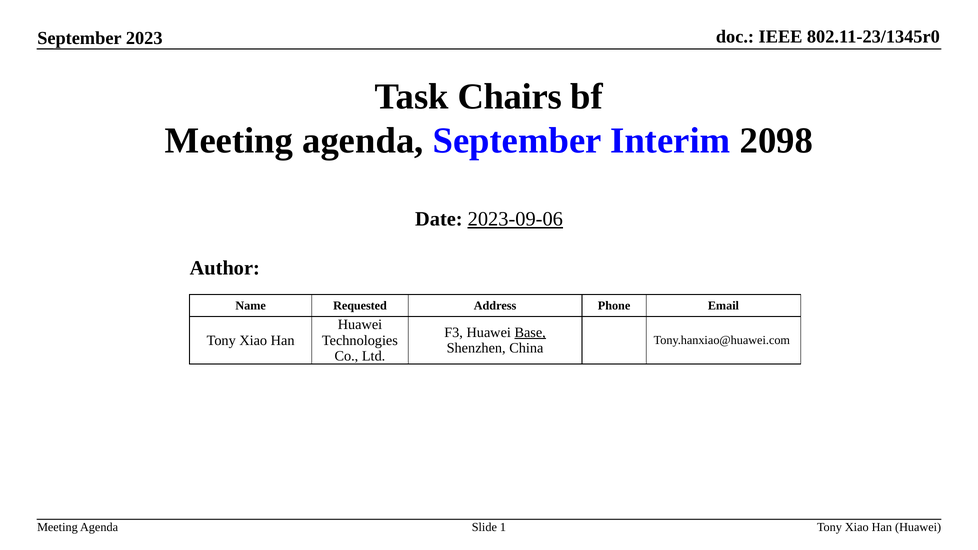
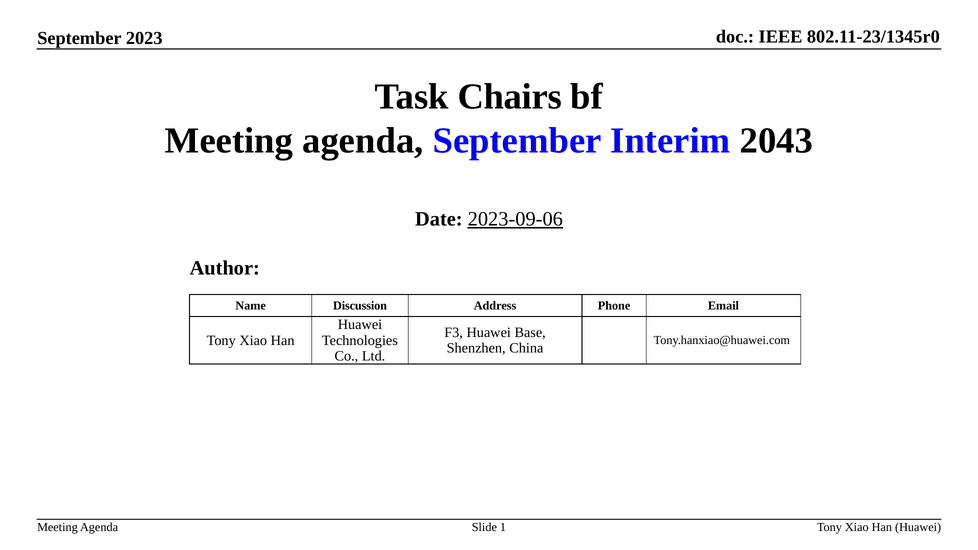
2098: 2098 -> 2043 (776, 141)
Requested: Requested -> Discussion (360, 306)
Base underline: present -> none (530, 332)
